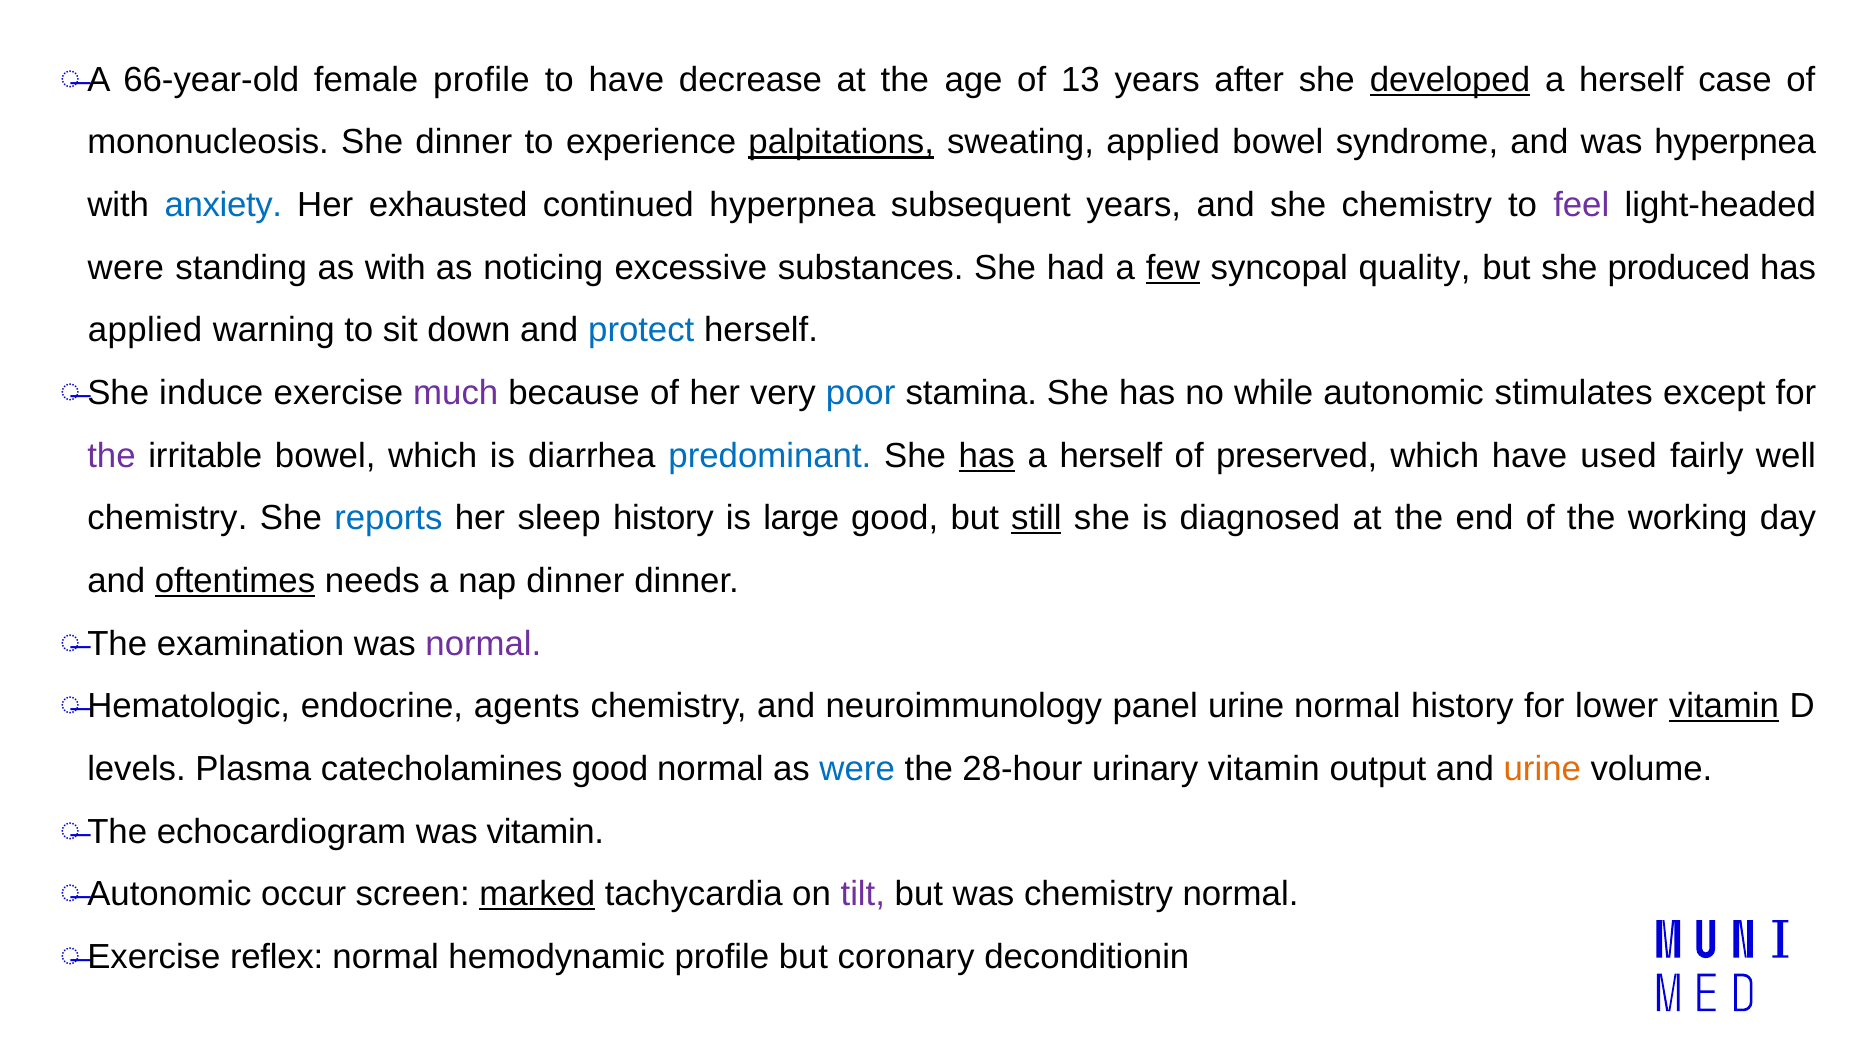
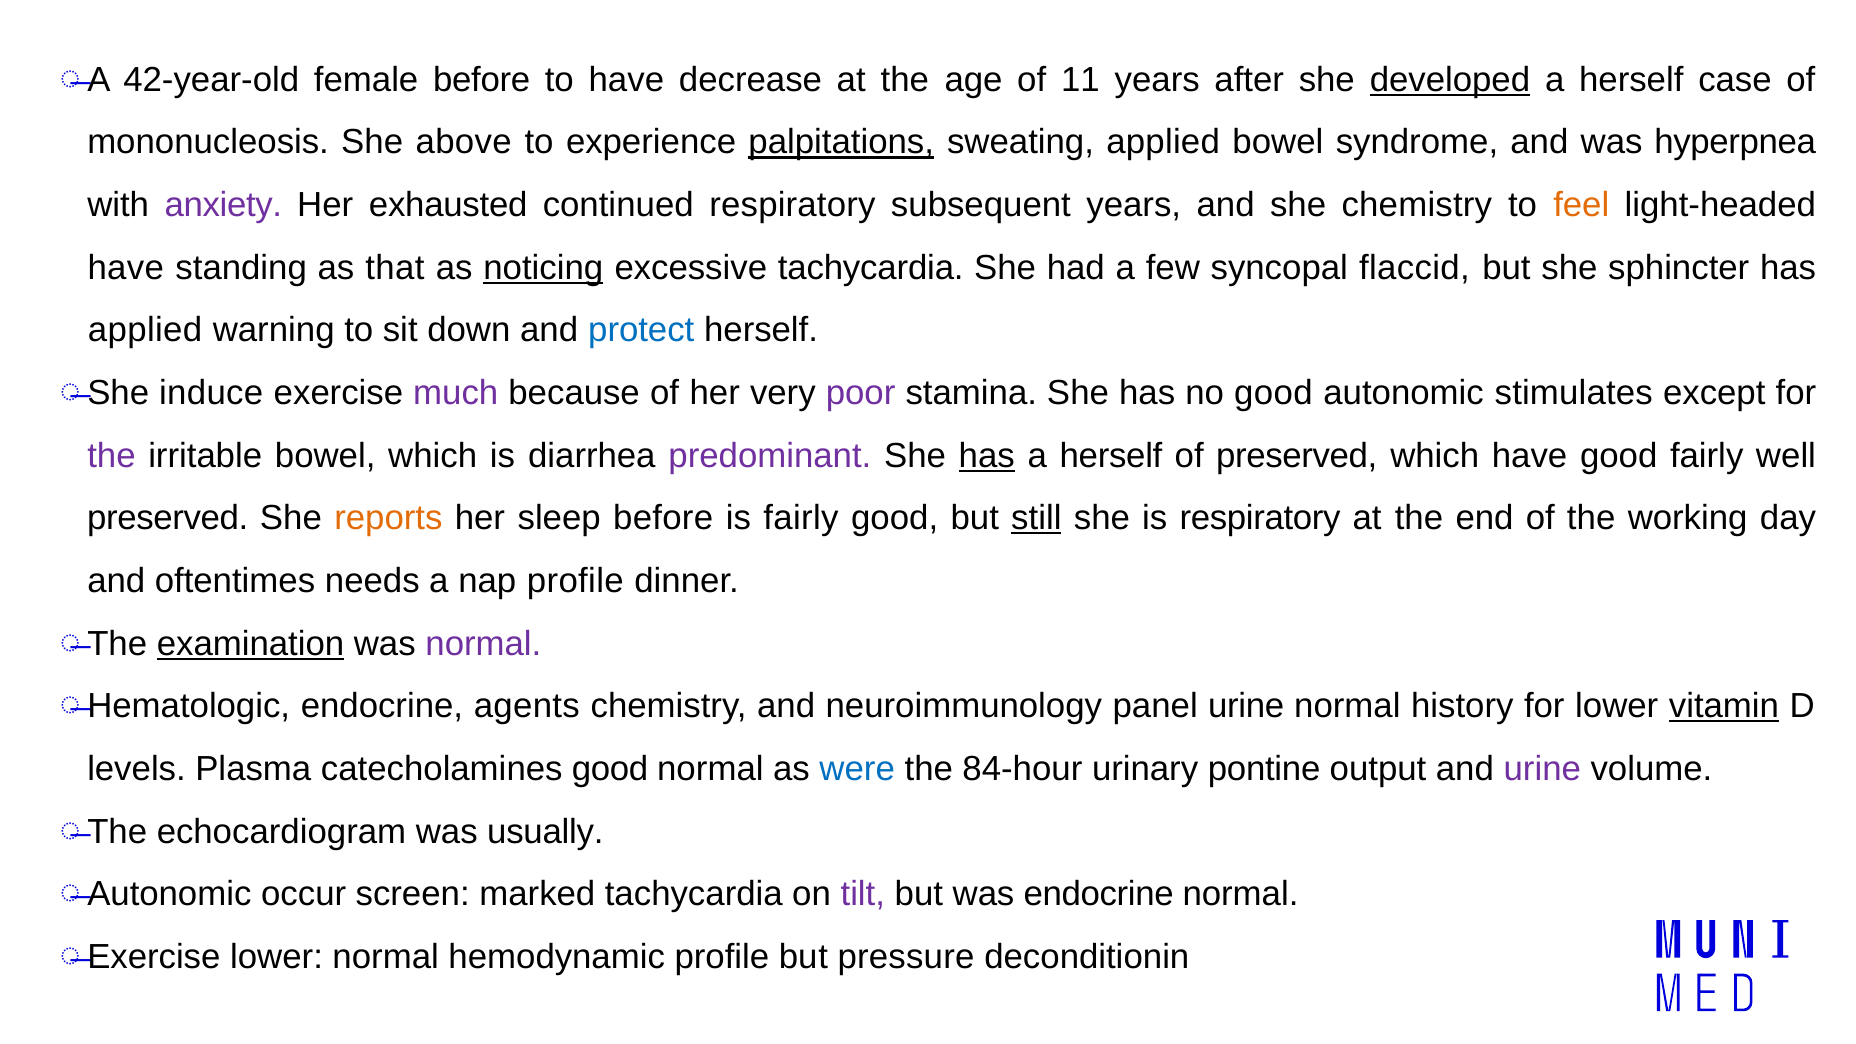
66-year-old: 66-year-old -> 42-year-old (211, 80)
female profile: profile -> before (482, 80)
13: 13 -> 11 (1080, 80)
She dinner: dinner -> above (464, 143)
anxiety colour: blue -> purple (223, 205)
continued hyperpnea: hyperpnea -> respiratory (792, 205)
feel colour: purple -> orange (1581, 205)
were: were -> have (126, 268)
as with: with -> that (395, 268)
noticing underline: none -> present (543, 268)
excessive substances: substances -> tachycardia (871, 268)
few underline: present -> none (1173, 268)
quality: quality -> flaccid (1414, 268)
produced: produced -> sphincter (1679, 268)
poor colour: blue -> purple (861, 393)
no while: while -> good (1273, 393)
predominant colour: blue -> purple (770, 456)
have used: used -> good (1619, 456)
chemistry: chemistry -> preserved (168, 518)
reports colour: blue -> orange (388, 518)
sleep history: history -> before (663, 518)
is large: large -> fairly (801, 518)
is diagnosed: diagnosed -> respiratory (1260, 518)
oftentimes underline: present -> none (235, 581)
nap dinner: dinner -> profile (575, 581)
examination underline: none -> present (251, 644)
28-hour: 28-hour -> 84-hour (1022, 769)
urinary vitamin: vitamin -> pontine (1264, 769)
urine colour: orange -> purple (1542, 769)
was vitamin: vitamin -> usually (545, 832)
marked underline: present -> none (537, 894)
was chemistry: chemistry -> endocrine (1099, 894)
reflex: reflex -> lower (277, 957)
coronary: coronary -> pressure (906, 957)
